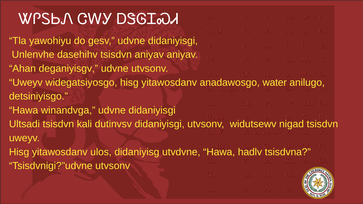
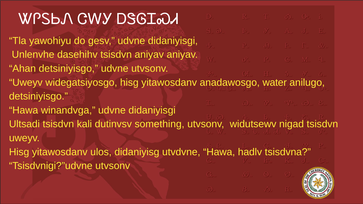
Ahan deganiyisgv: deganiyisgv -> detsiniyisgo (68, 69)
dutinvsv didaniyisgi: didaniyisgi -> something (160, 124)
